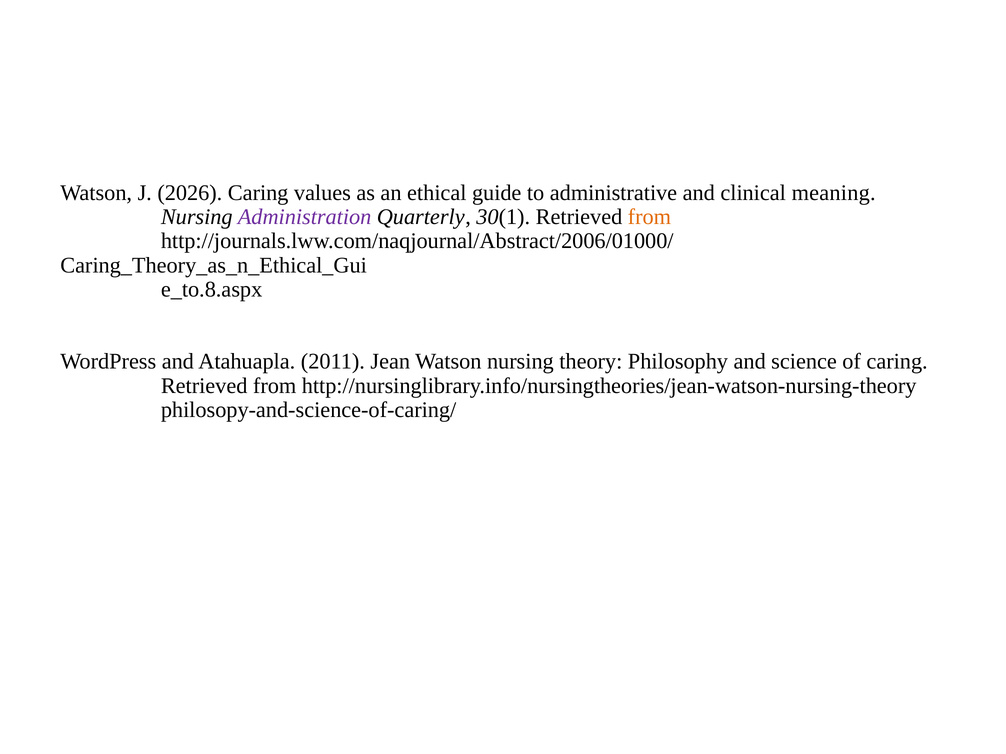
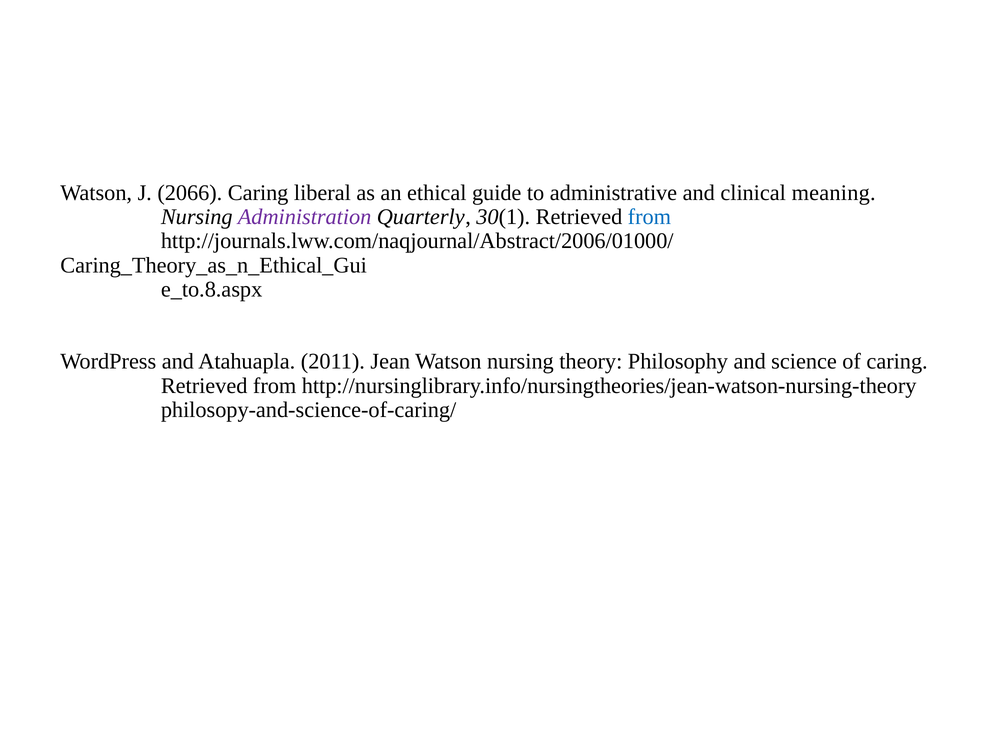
2026: 2026 -> 2066 (190, 193)
values: values -> liberal (322, 193)
from colour: orange -> blue (649, 217)
